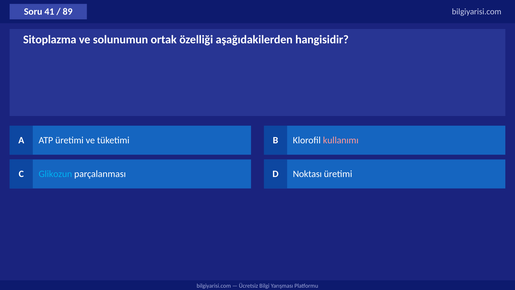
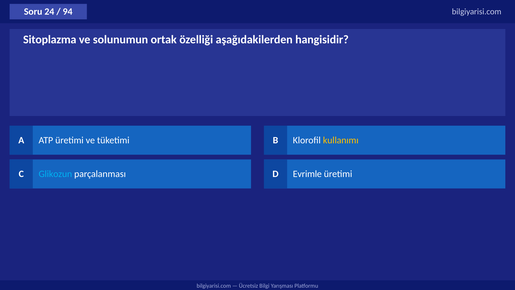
41: 41 -> 24 (49, 12)
89: 89 -> 94 (68, 12)
kullanımı colour: pink -> yellow (341, 140)
Noktası: Noktası -> Evrimle (307, 174)
